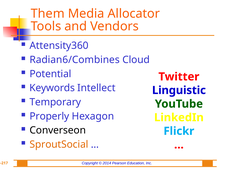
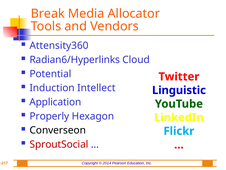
Them: Them -> Break (48, 14)
Radian6/Combines: Radian6/Combines -> Radian6/Hyperlinks (75, 60)
Keywords: Keywords -> Induction (52, 88)
Temporary: Temporary -> Application (55, 102)
SproutSocial colour: orange -> red (59, 144)
